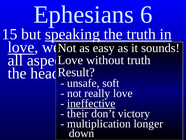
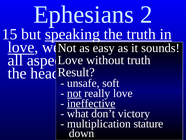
6: 6 -> 2 (146, 14)
not underline: none -> present (74, 93)
their: their -> what (78, 113)
longer: longer -> stature (148, 123)
